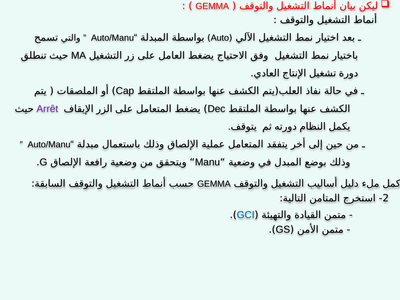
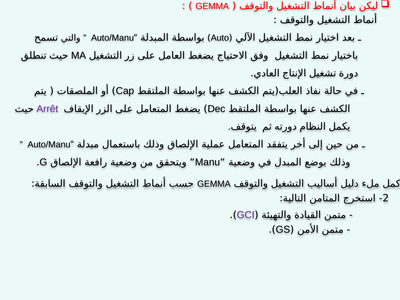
GCI colour: blue -> purple (246, 215)
